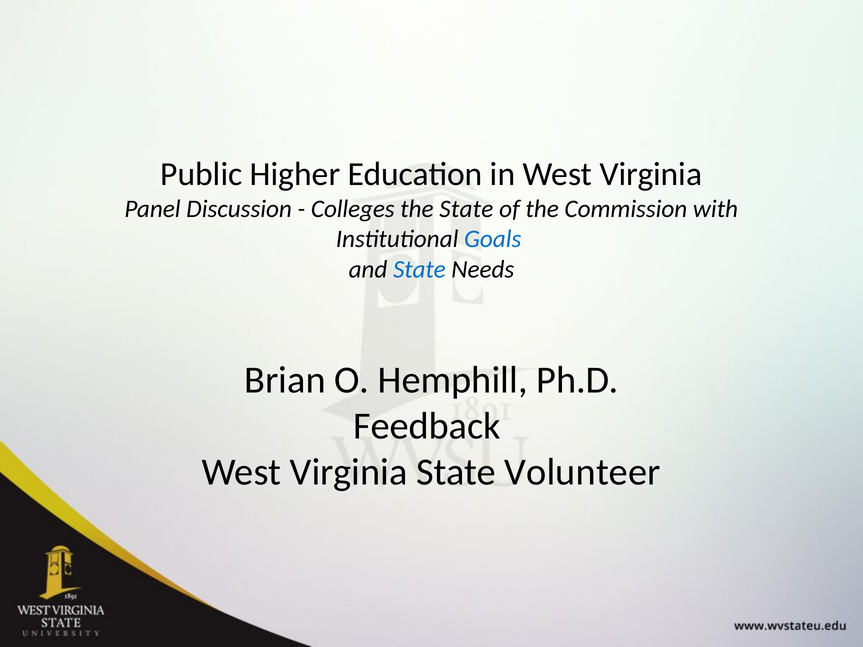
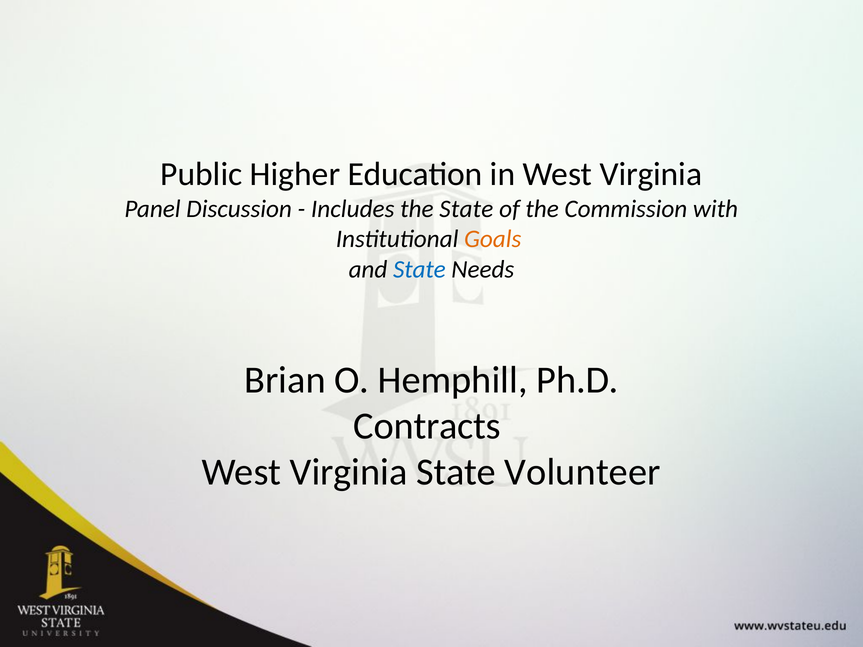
Colleges: Colleges -> Includes (353, 209)
Goals colour: blue -> orange (493, 239)
Feedback: Feedback -> Contracts (427, 426)
